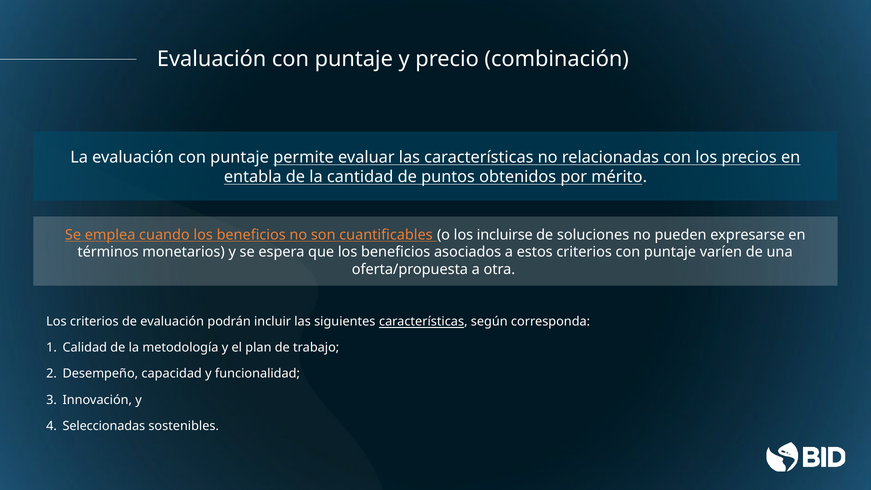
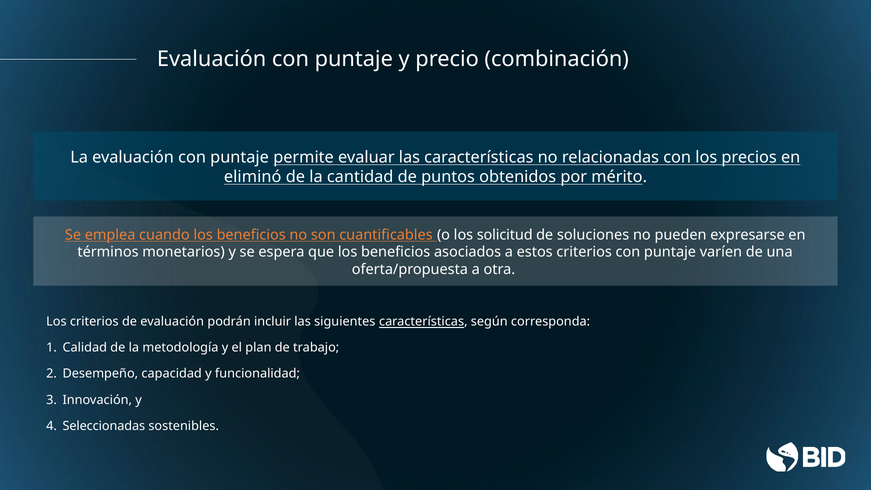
entabla: entabla -> eliminó (253, 177)
incluirse: incluirse -> solicitud (505, 235)
